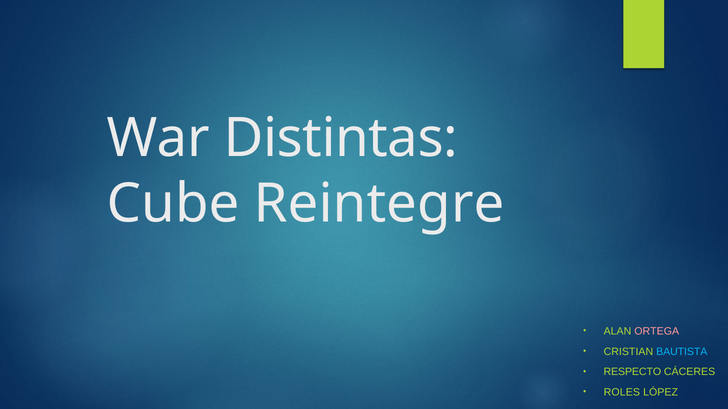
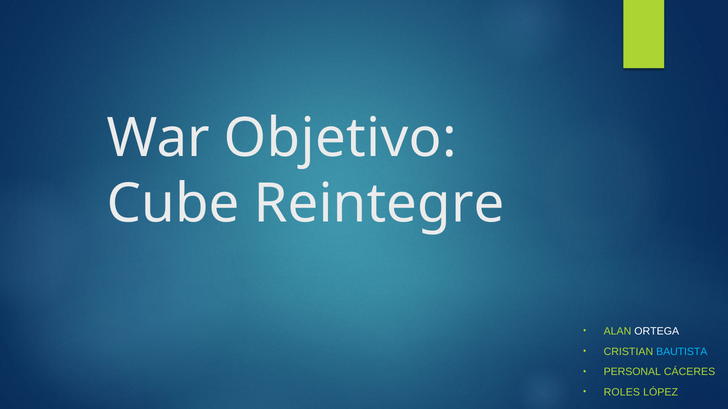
Distintas: Distintas -> Objetivo (340, 139)
ORTEGA colour: pink -> white (657, 332)
RESPECTO: RESPECTO -> PERSONAL (632, 372)
